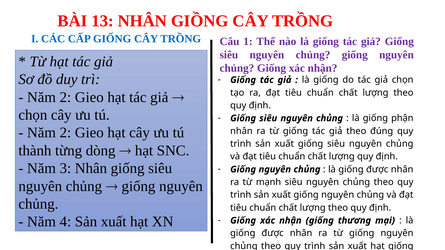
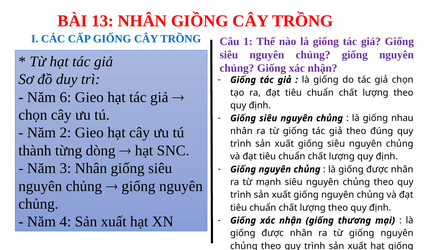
2: 2 -> 6 (65, 97)
phận: phận -> nhau (402, 118)
